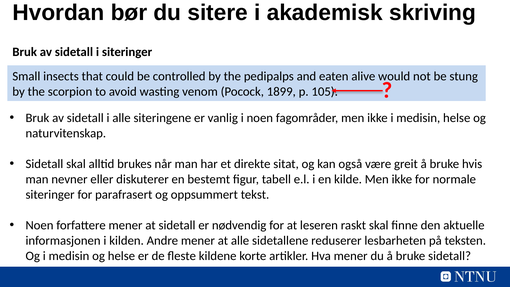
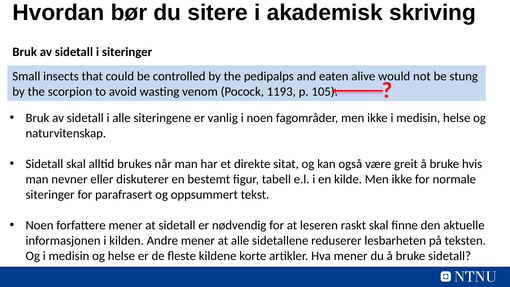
1899: 1899 -> 1193 (281, 92)
